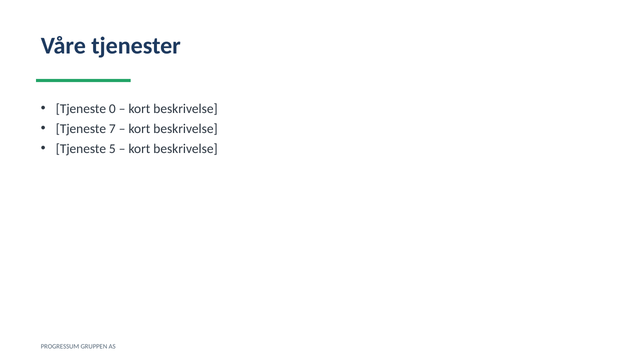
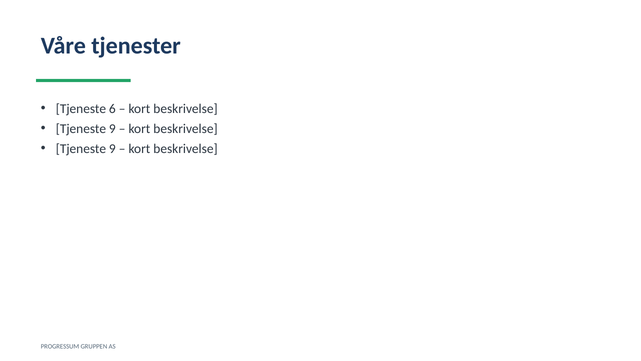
0: 0 -> 6 (112, 109)
7: 7 -> 9 (112, 129)
5: 5 -> 9 (112, 149)
